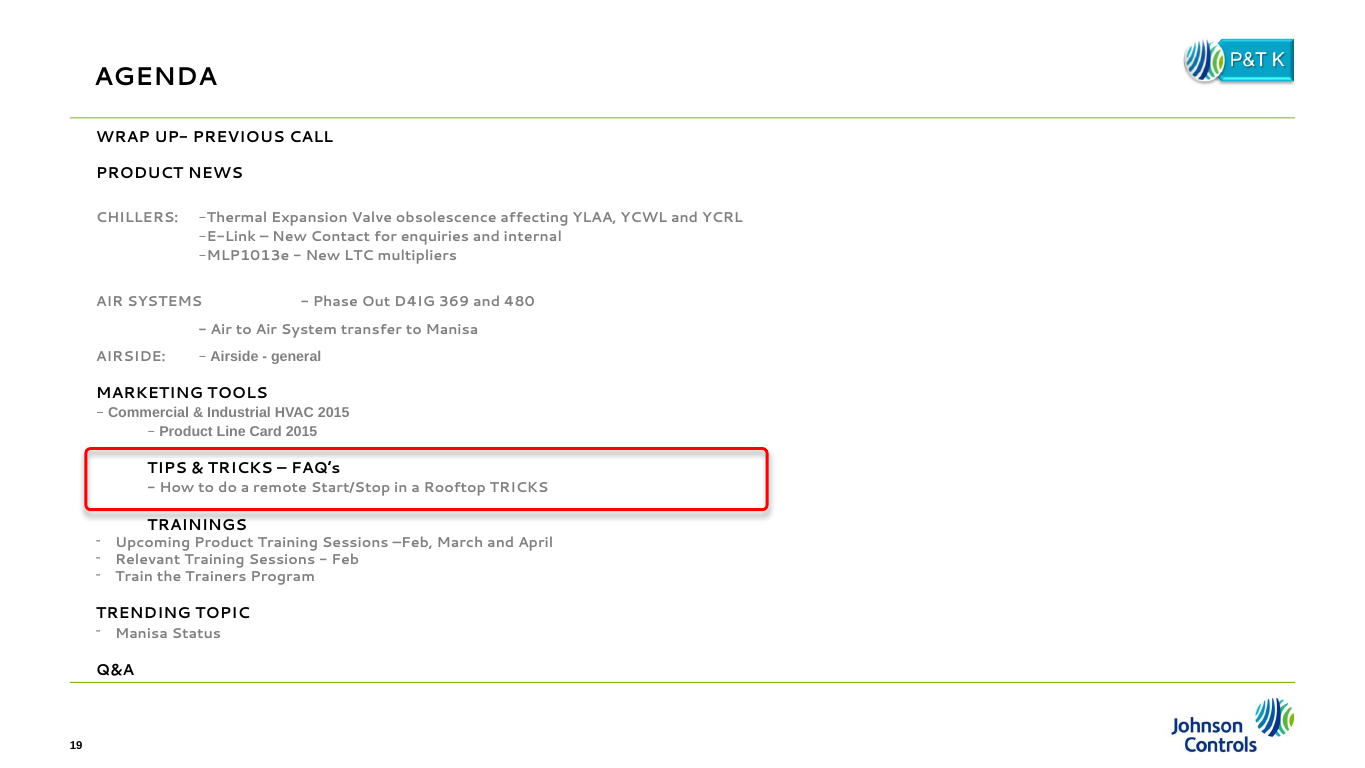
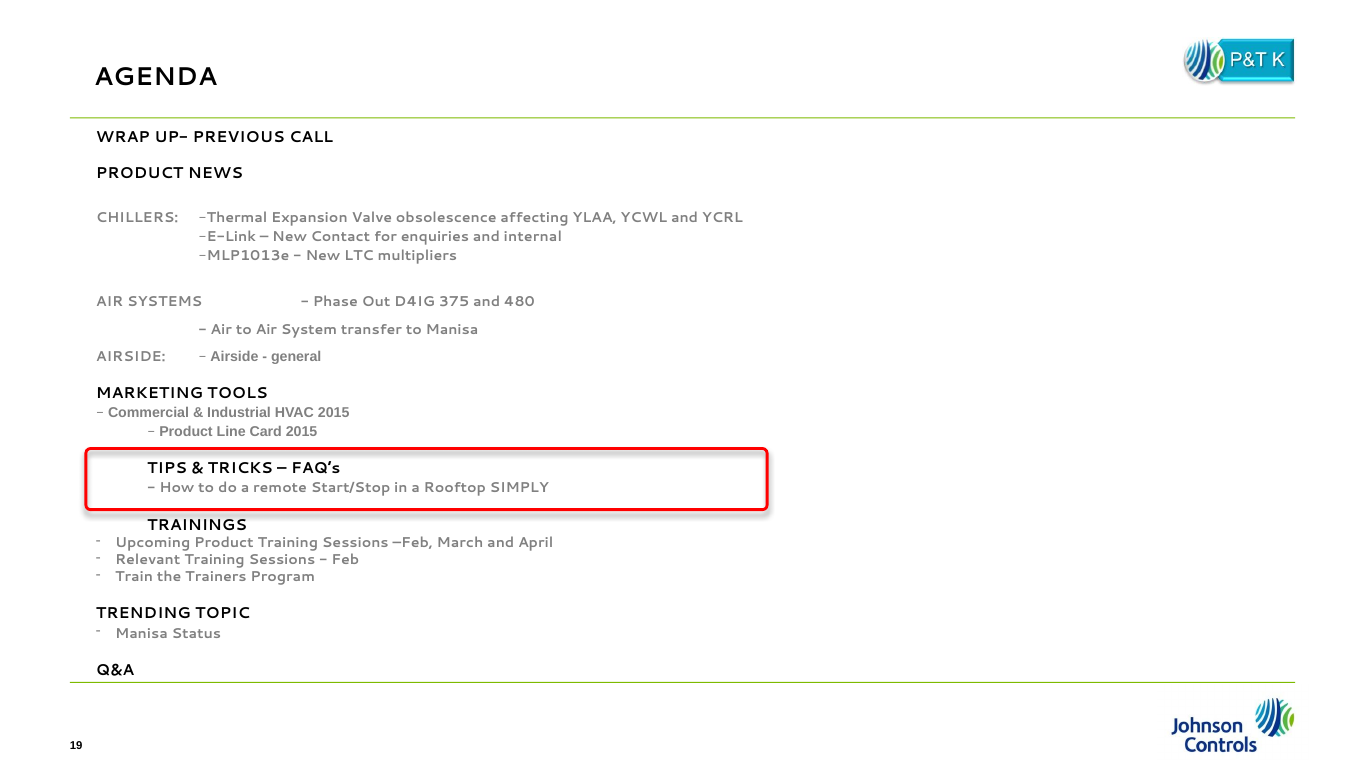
369: 369 -> 375 (454, 302)
Rooftop TRICKS: TRICKS -> SIMPLY (519, 488)
